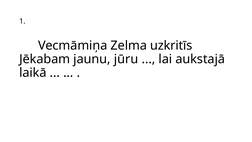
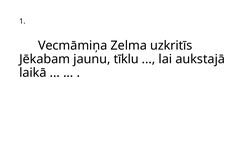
jūru: jūru -> tīklu (126, 59)
